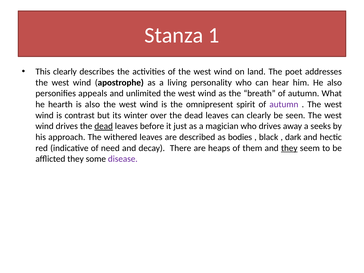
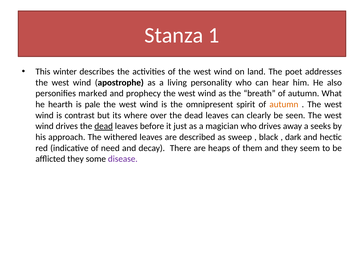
This clearly: clearly -> winter (65, 72)
appeals: appeals -> marked (93, 93)
unlimited: unlimited -> prophecy (143, 93)
is also: also -> pale (93, 104)
autumn colour: purple -> orange (284, 104)
winter: winter -> where (136, 115)
bodies: bodies -> sweep (240, 137)
they underline: present -> none (289, 148)
